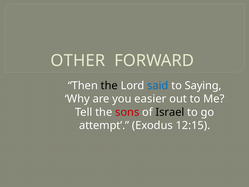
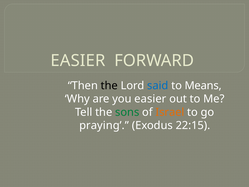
OTHER: OTHER -> EASIER (78, 61)
Saying: Saying -> Means (203, 85)
sons colour: red -> green (127, 112)
Israel colour: black -> orange (170, 112)
attempt: attempt -> praying (104, 125)
12:15: 12:15 -> 22:15 (193, 125)
